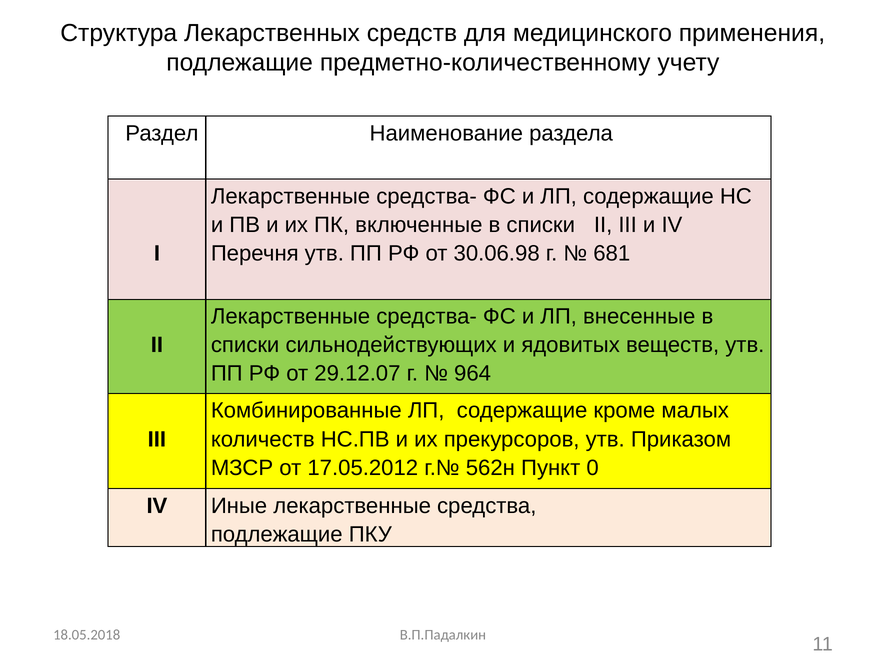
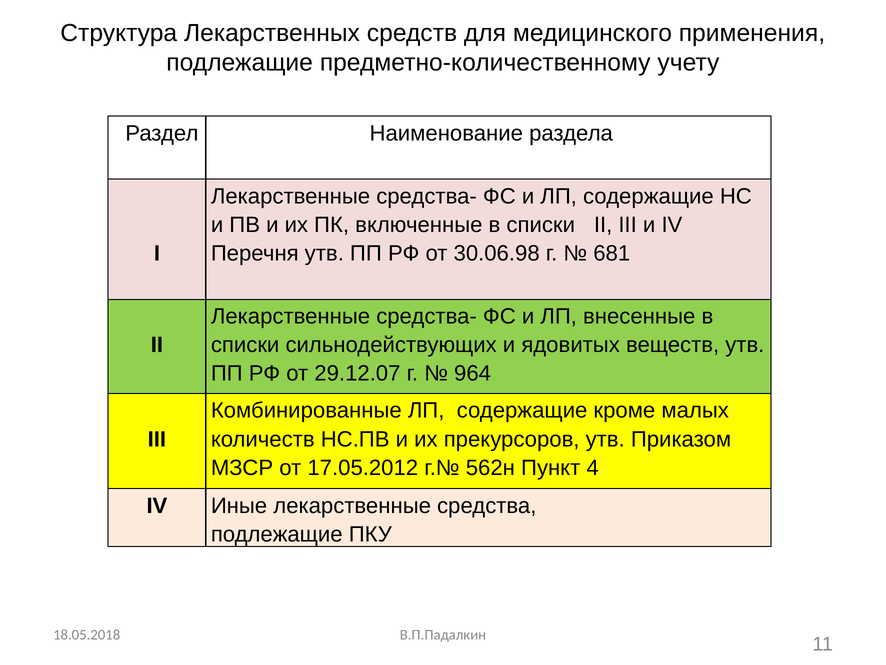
0: 0 -> 4 (593, 467)
